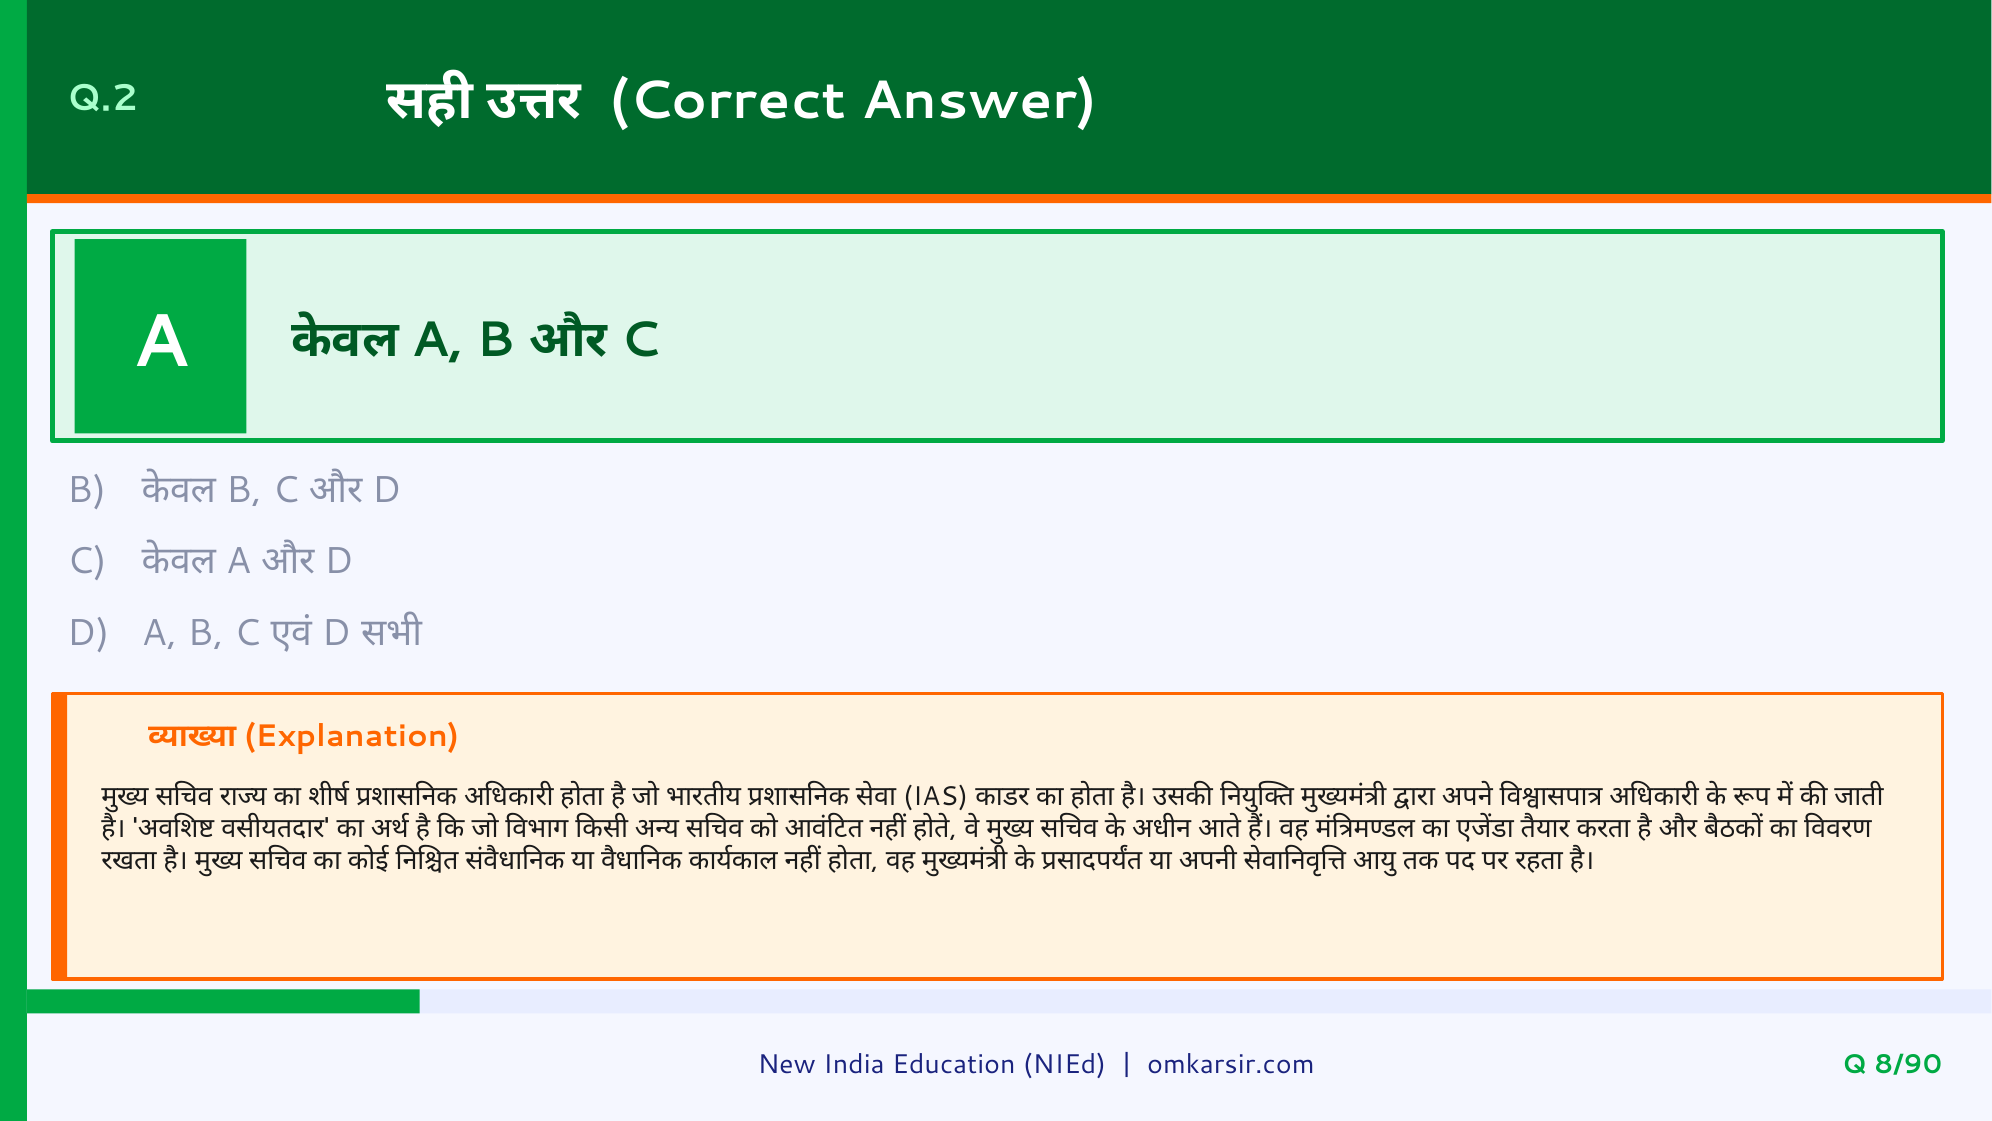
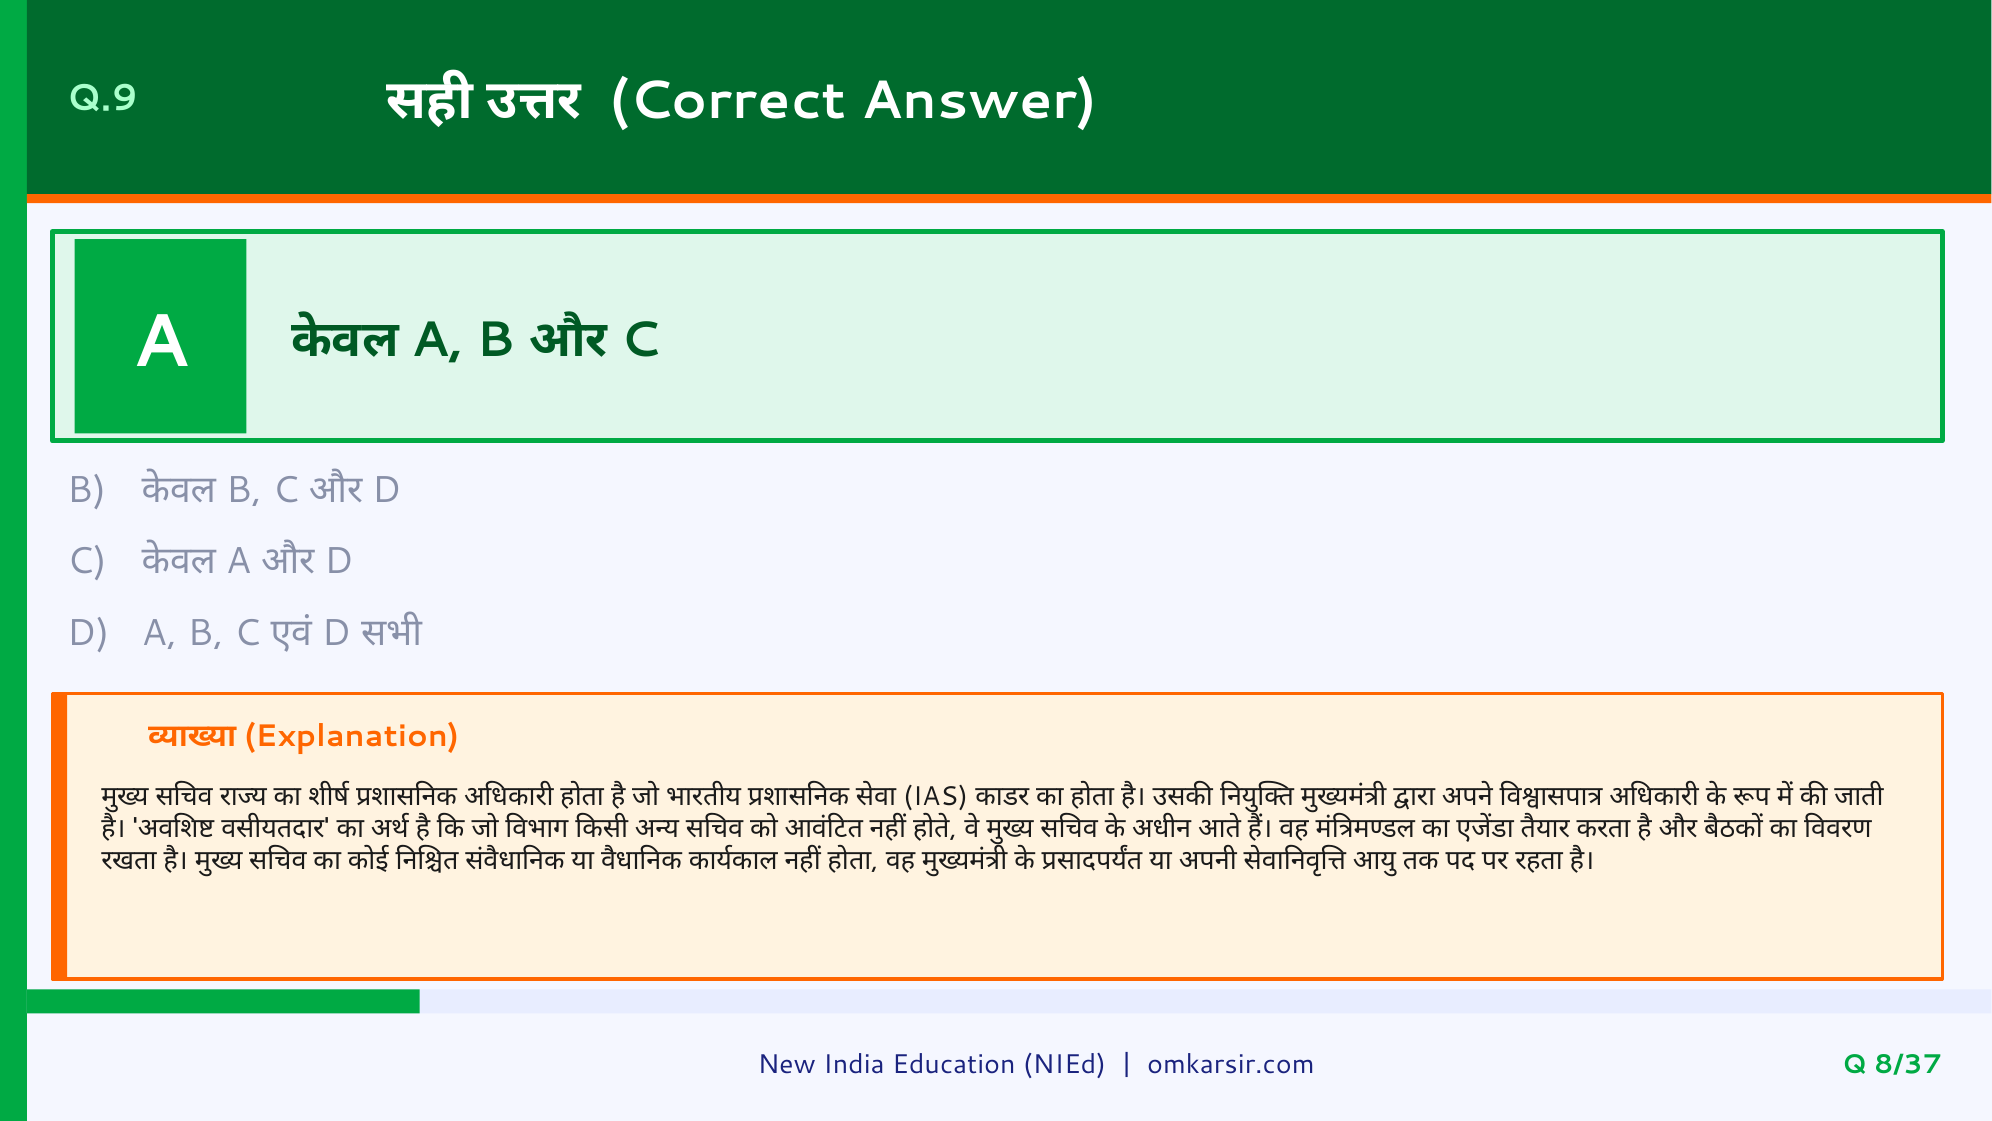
Q.2: Q.2 -> Q.9 (102, 98)
8/90: 8/90 -> 8/37 (1908, 1064)
